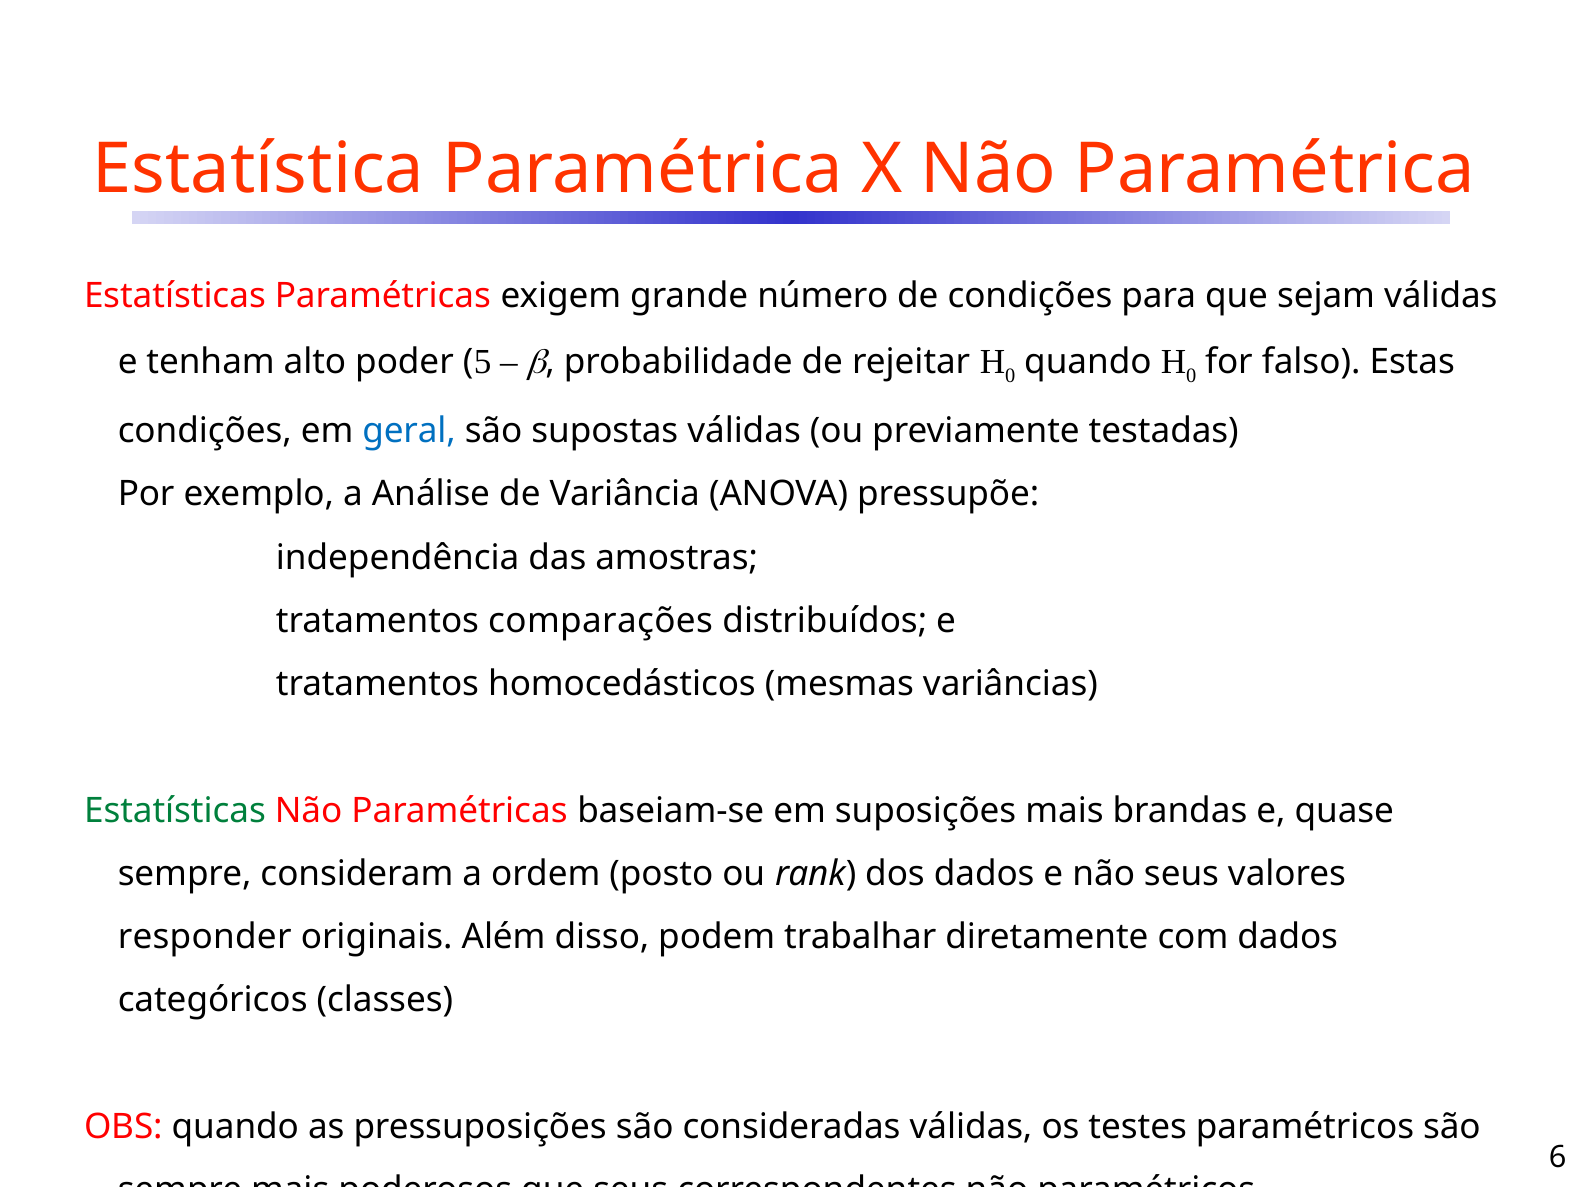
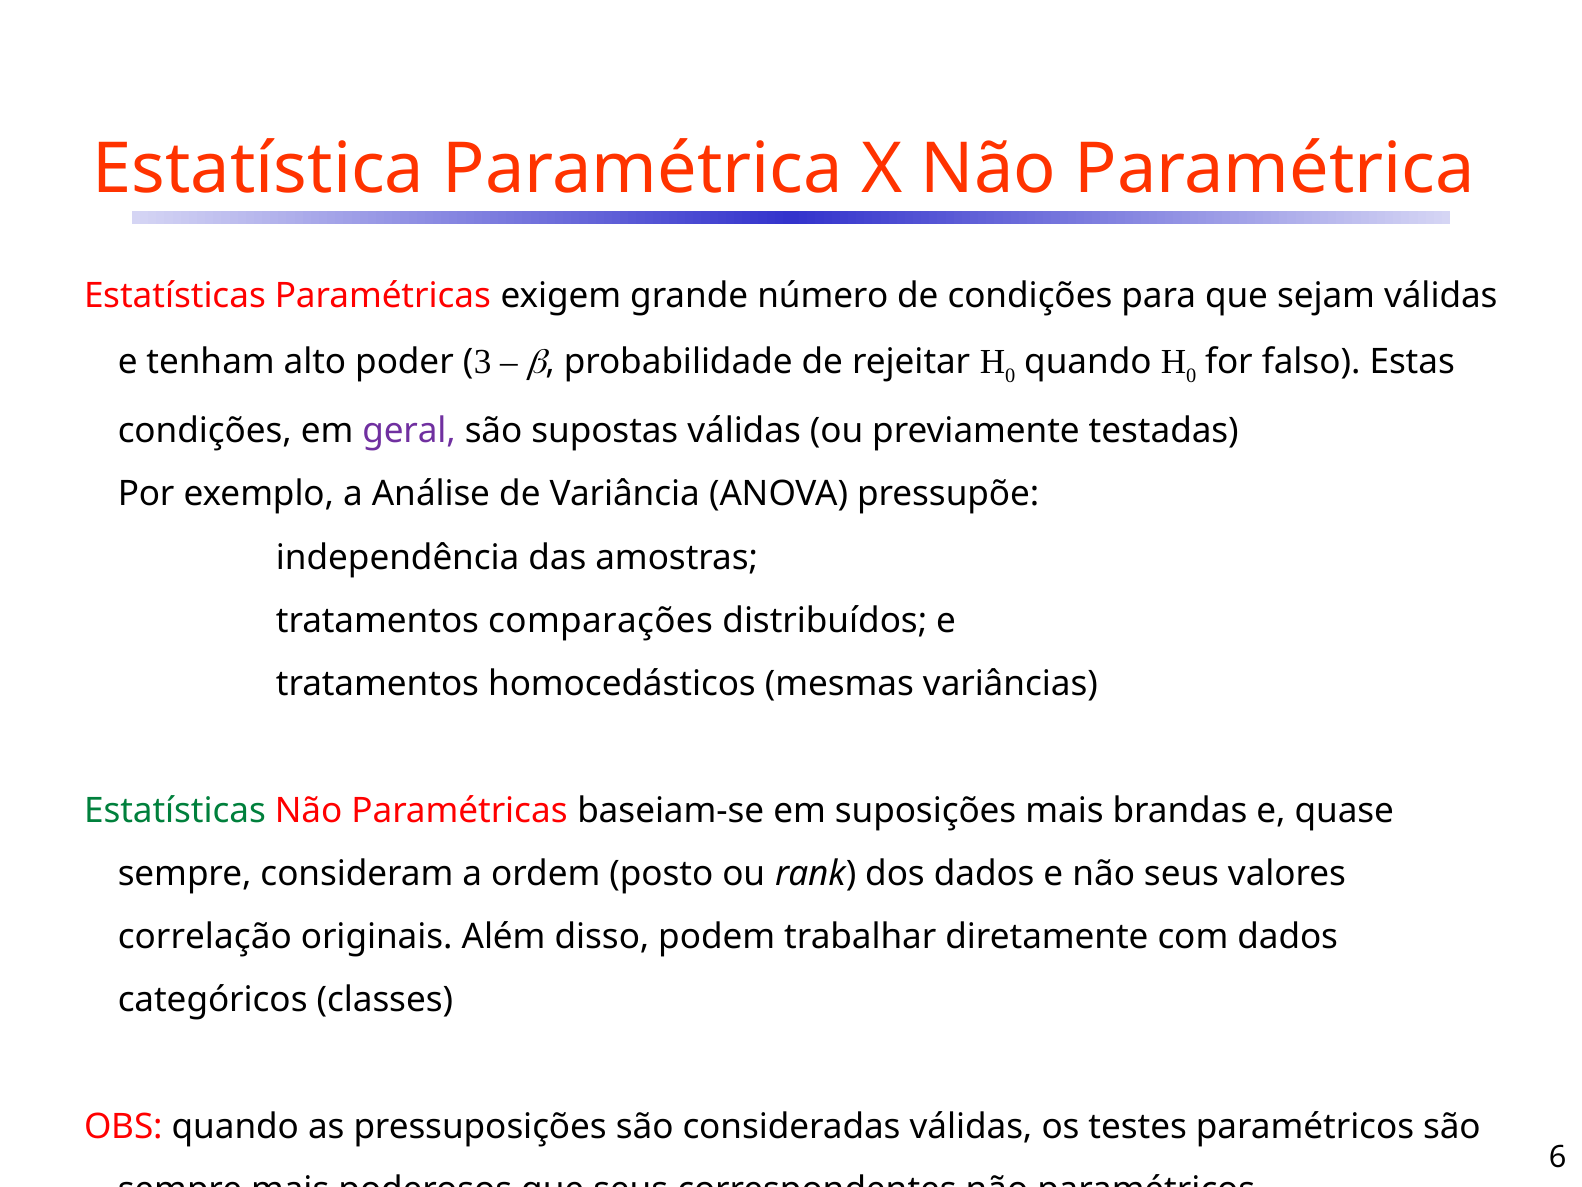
5: 5 -> 3 (483, 362)
geral colour: blue -> purple (409, 431)
responder: responder -> correlação (205, 937)
